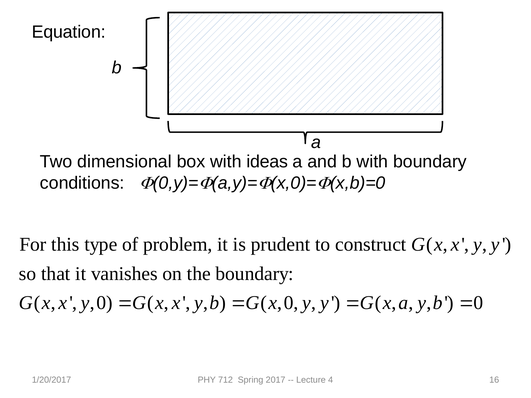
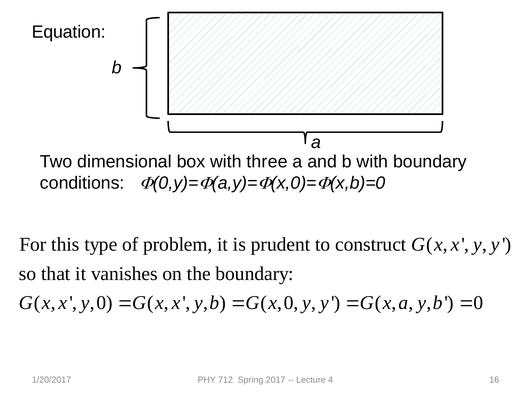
ideas: ideas -> three (267, 162)
